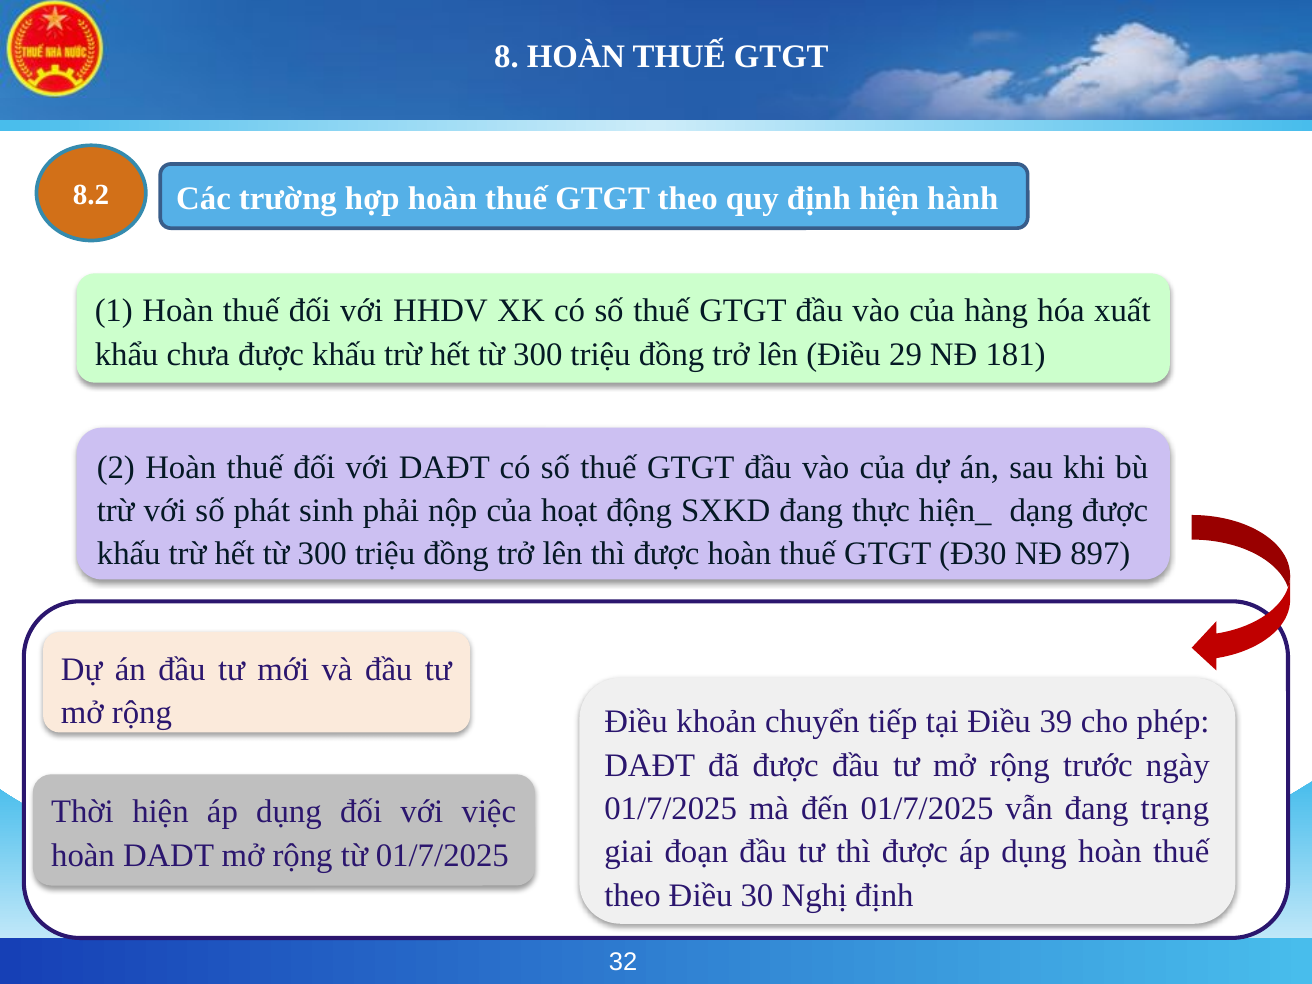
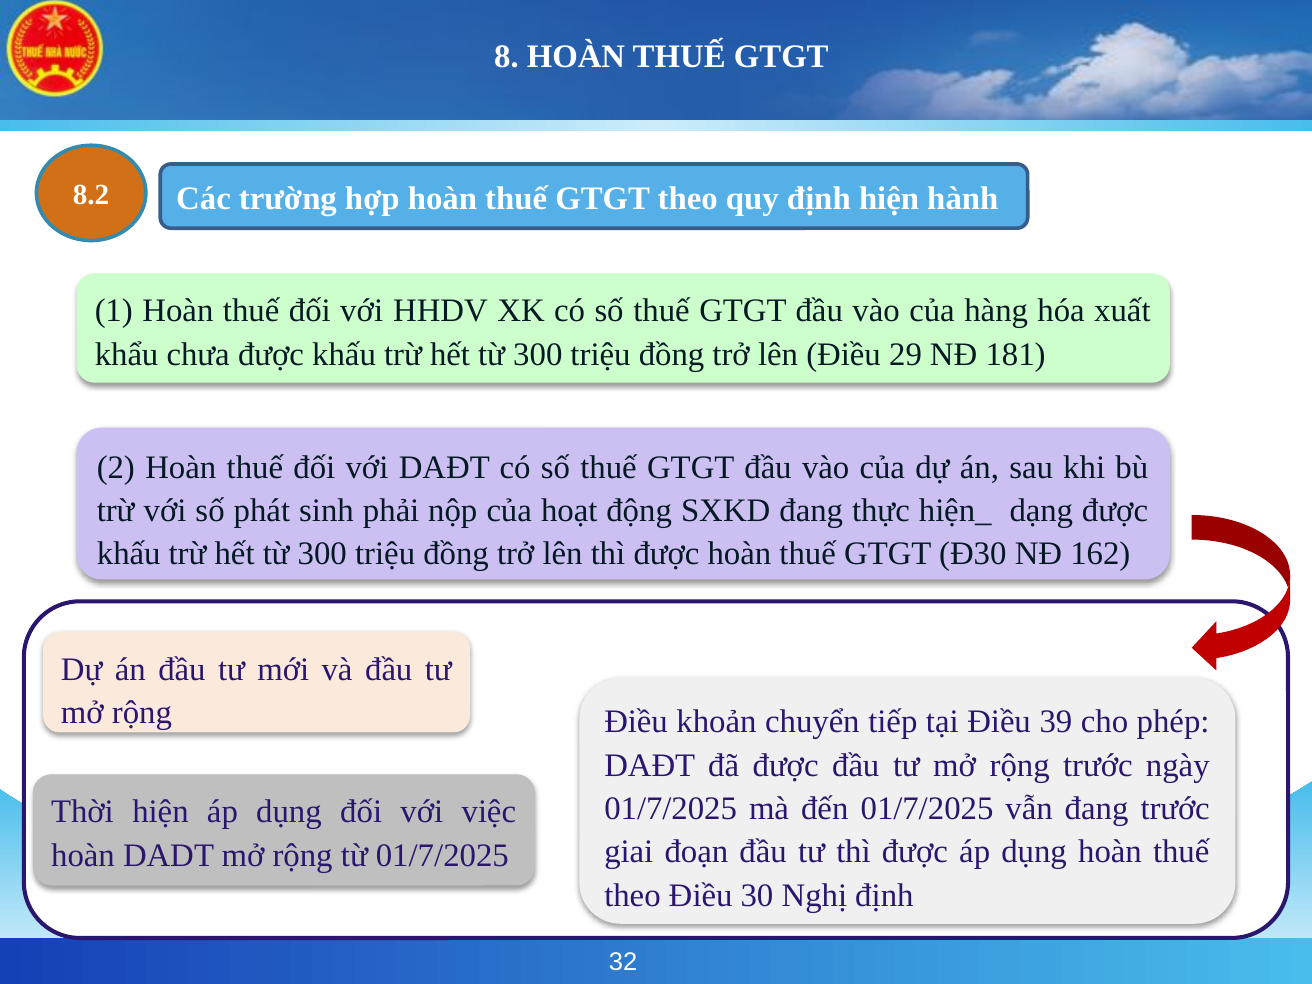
897: 897 -> 162 (1100, 554)
đang trạng: trạng -> trước (1175, 809)
